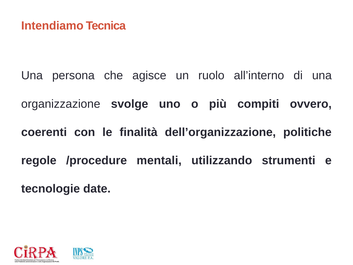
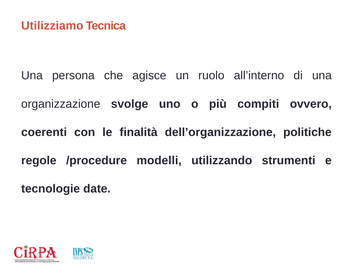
Intendiamo: Intendiamo -> Utilizziamo (52, 26)
mentali: mentali -> modelli (159, 160)
